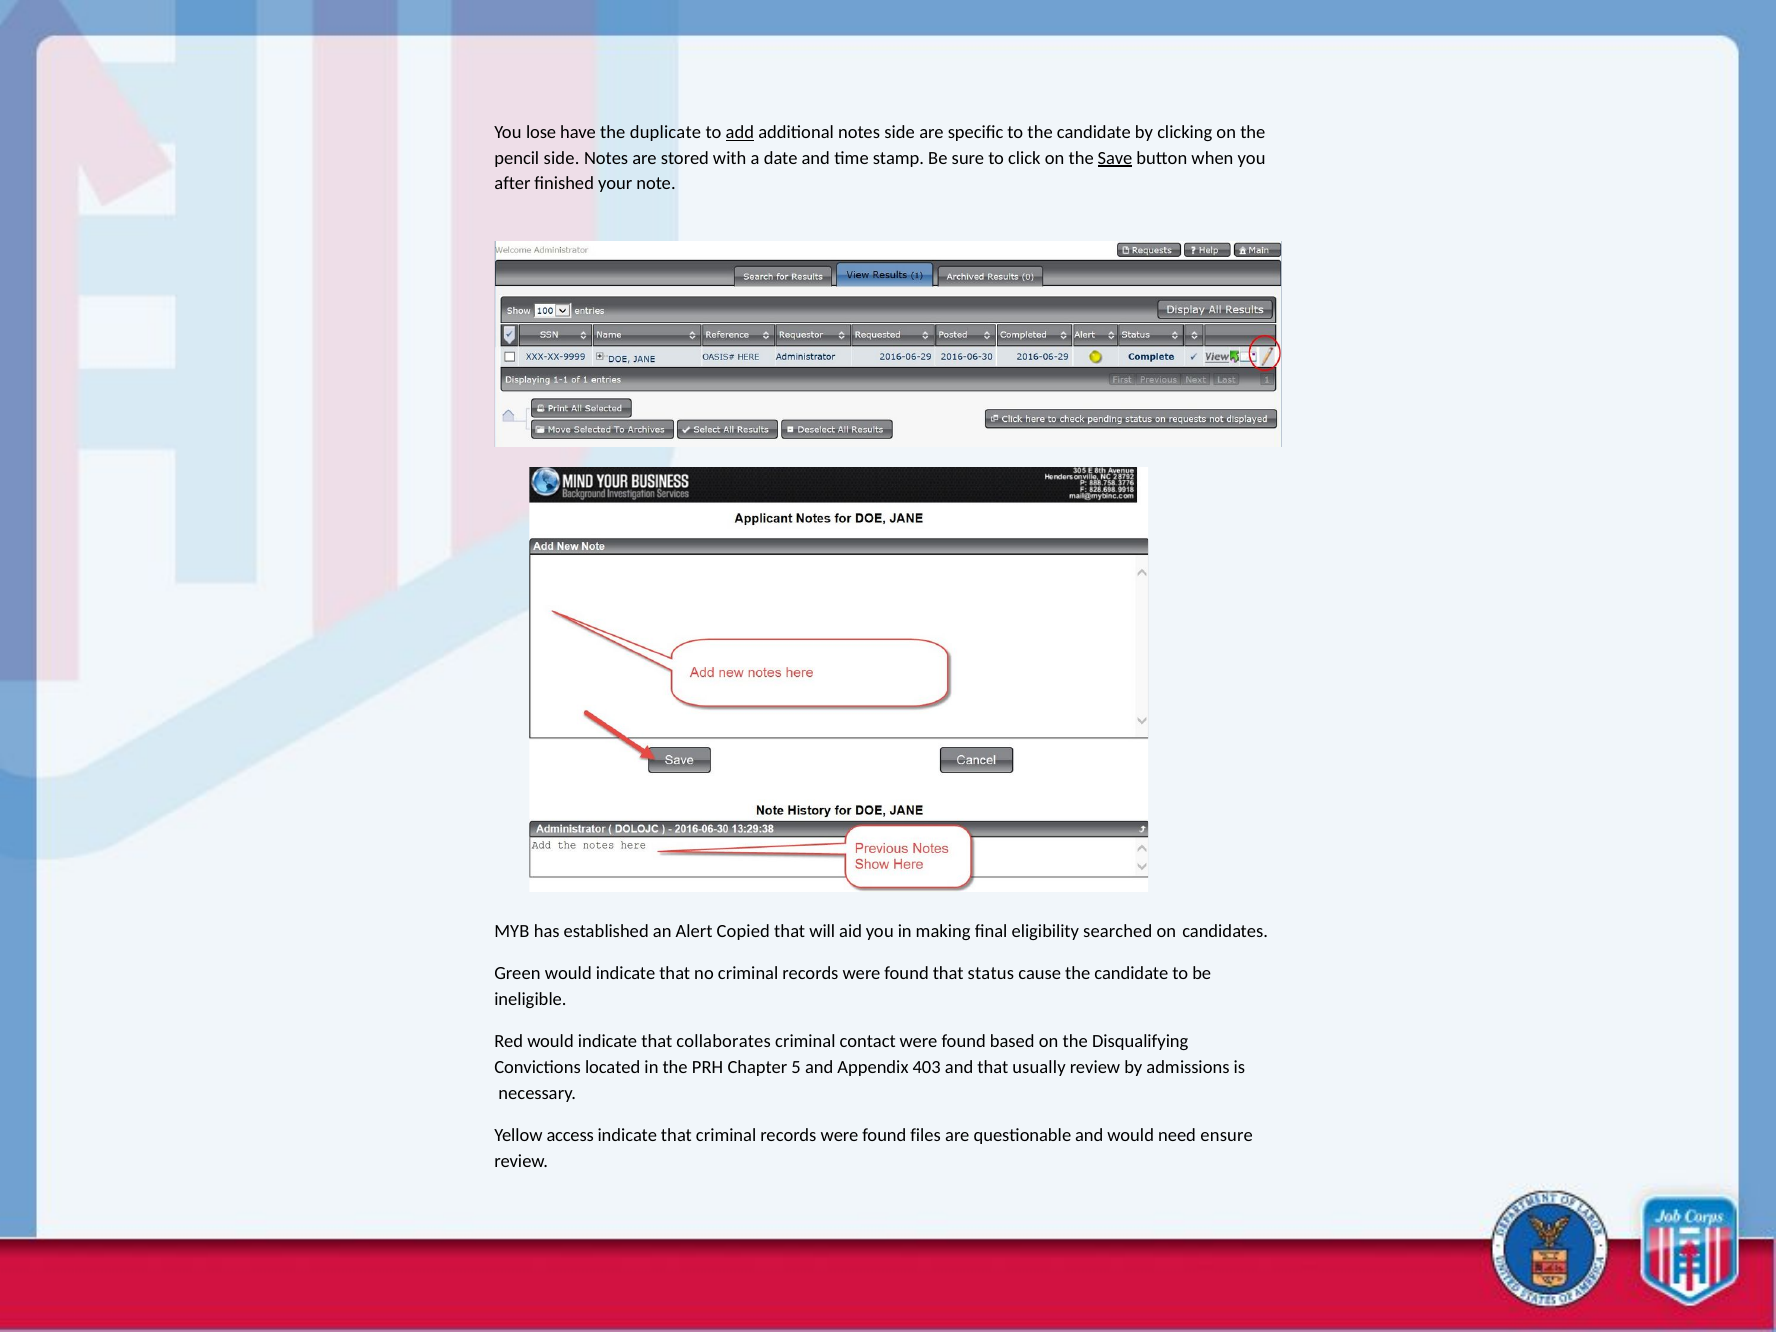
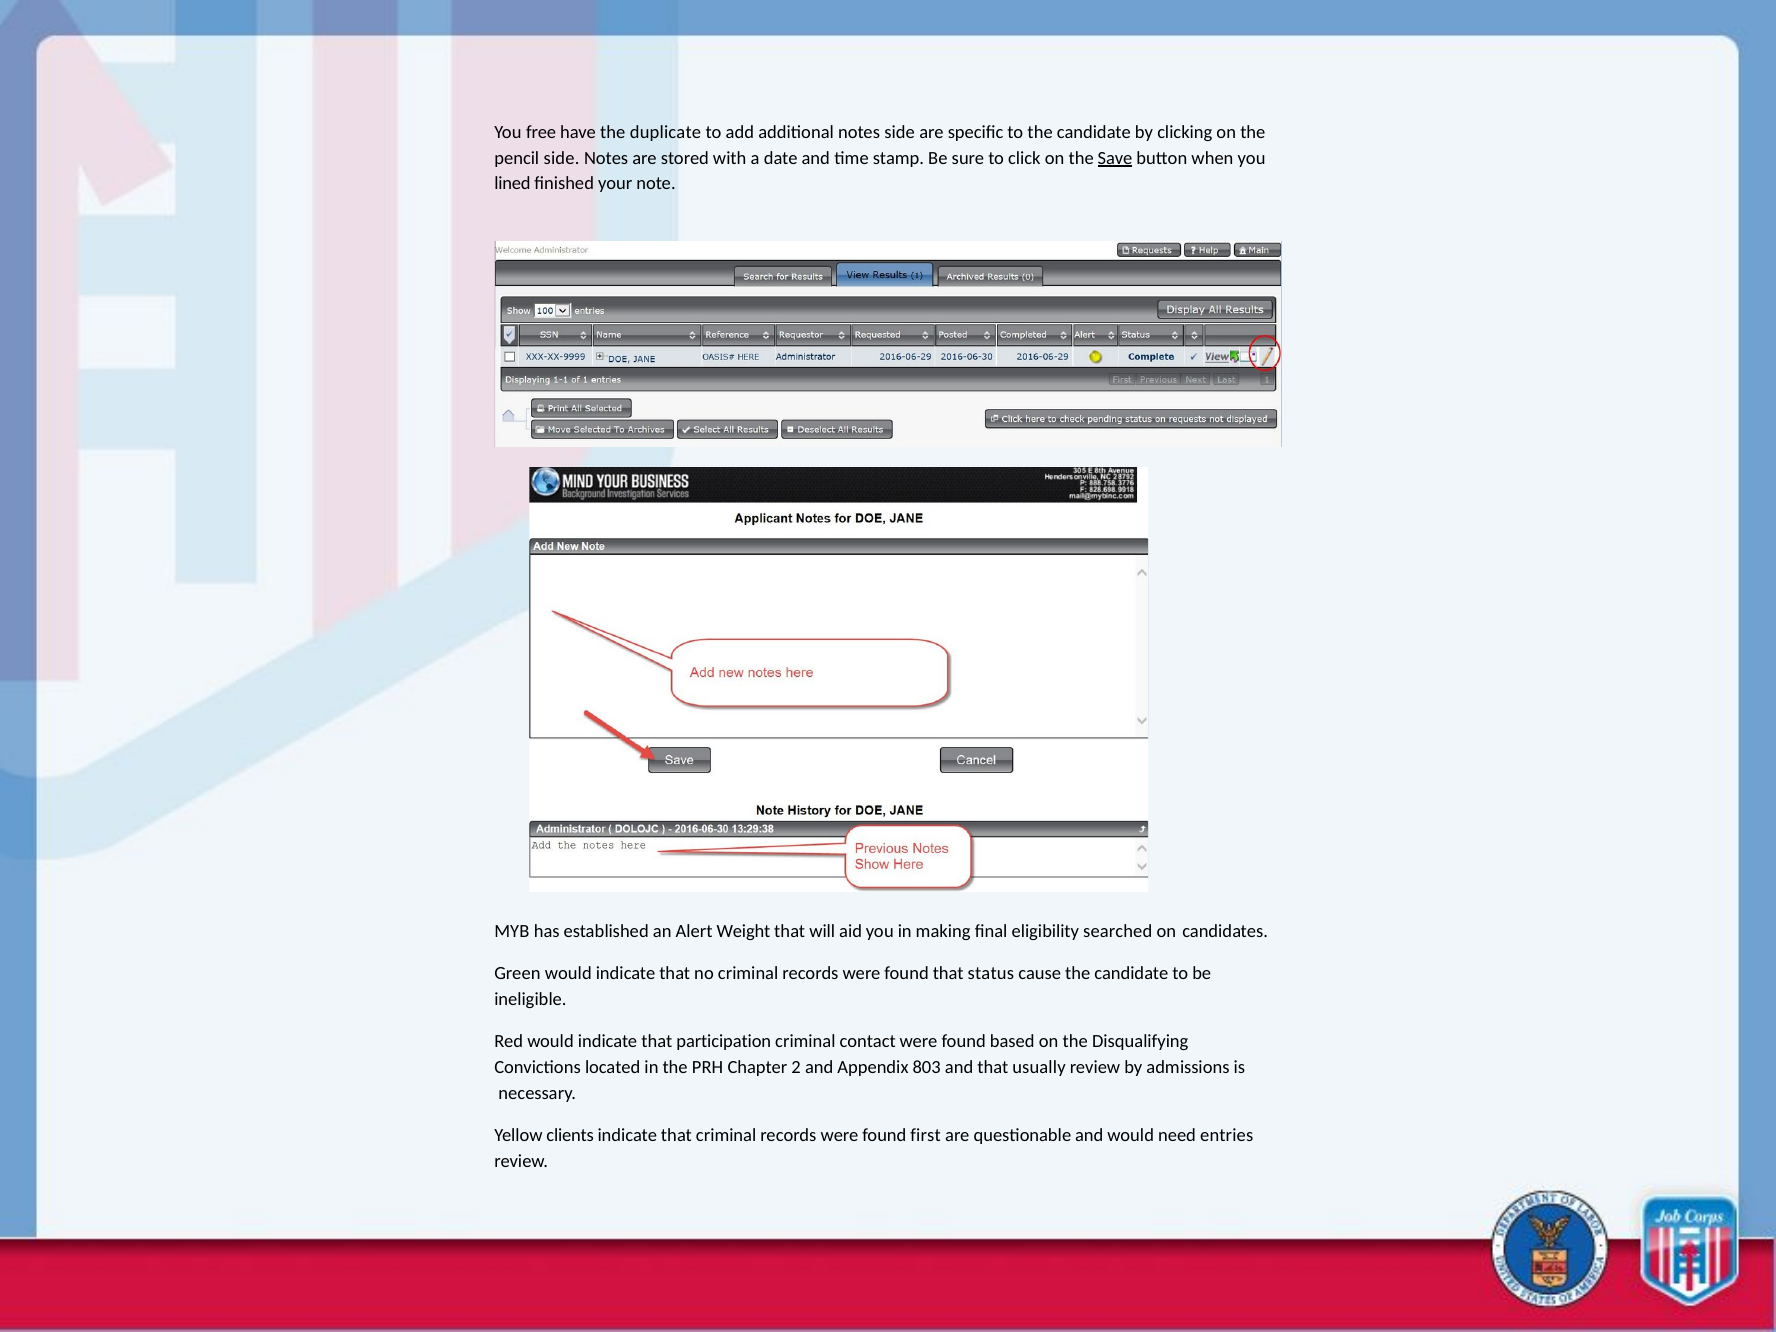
lose: lose -> free (541, 132)
add underline: present -> none (740, 132)
after: after -> lined (513, 184)
Copied: Copied -> Weight (743, 931)
collaborates: collaborates -> participation (724, 1042)
5: 5 -> 2 (796, 1068)
403: 403 -> 803 (927, 1068)
access: access -> clients (570, 1136)
files: files -> first (926, 1136)
ensure: ensure -> entries (1227, 1136)
